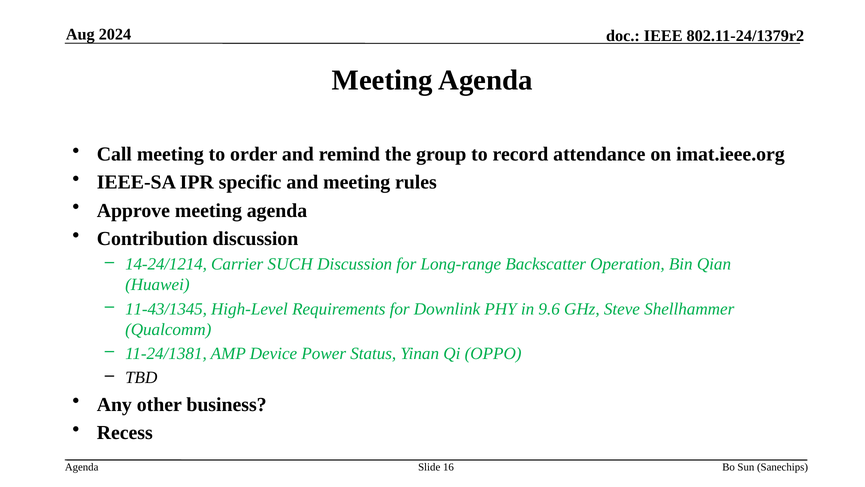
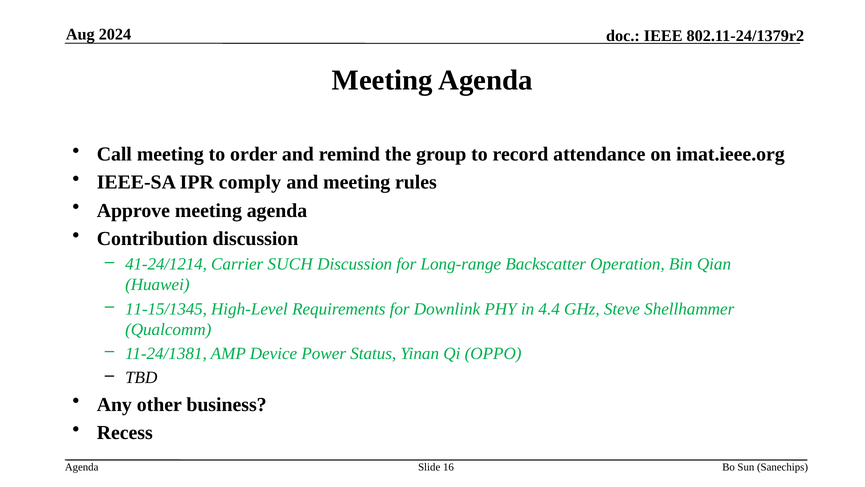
specific: specific -> comply (250, 182)
14-24/1214: 14-24/1214 -> 41-24/1214 (166, 264)
11-43/1345: 11-43/1345 -> 11-15/1345 (166, 309)
9.6: 9.6 -> 4.4 (549, 309)
